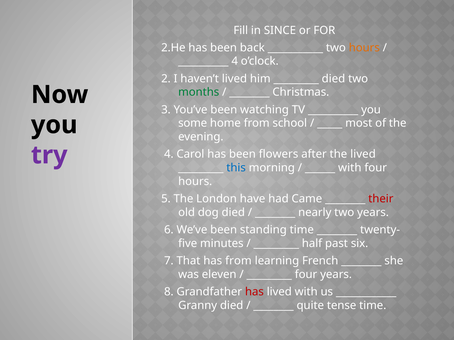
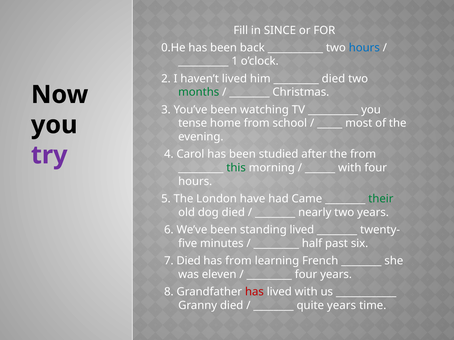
2.He: 2.He -> 0.He (173, 48)
hours colour: orange -> blue (364, 48)
4: 4 -> 1 (235, 61)
some: some -> tense (193, 123)
flowers: flowers -> studied (279, 154)
the lived: lived -> from (363, 154)
this colour: blue -> green (236, 168)
their colour: red -> green (381, 199)
standing time: time -> lived (302, 230)
7 That: That -> Died (189, 261)
quite tense: tense -> years (342, 306)
